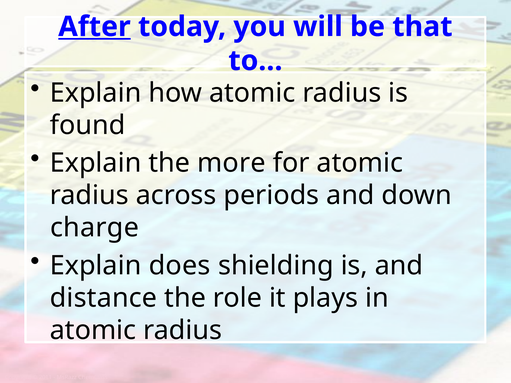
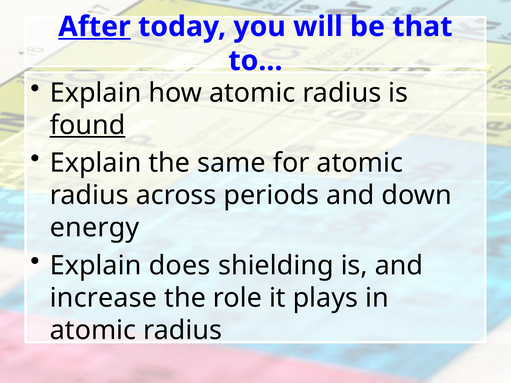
found underline: none -> present (88, 125)
more: more -> same (231, 163)
charge: charge -> energy (95, 228)
distance: distance -> increase (104, 298)
